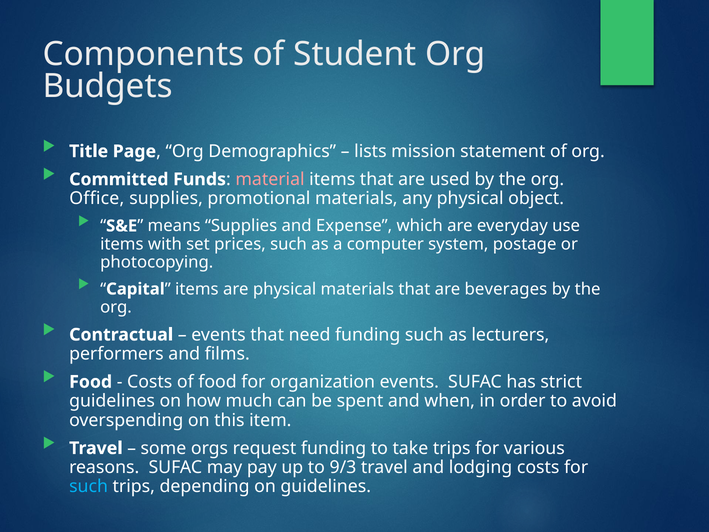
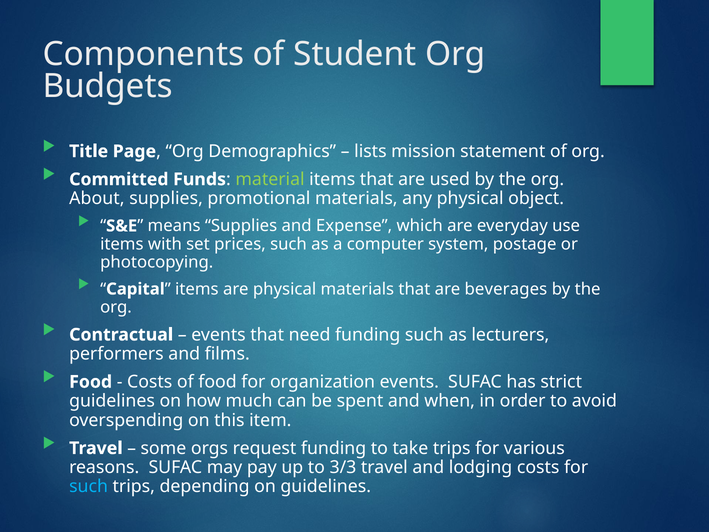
material colour: pink -> light green (270, 179)
Office: Office -> About (97, 198)
9/3: 9/3 -> 3/3 (343, 467)
